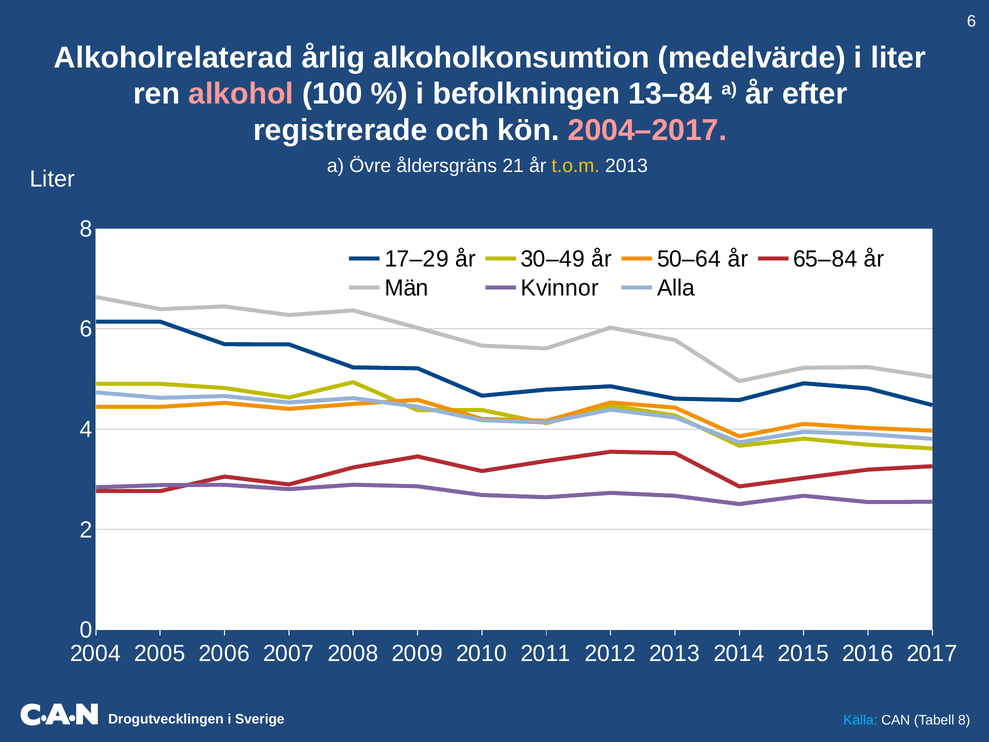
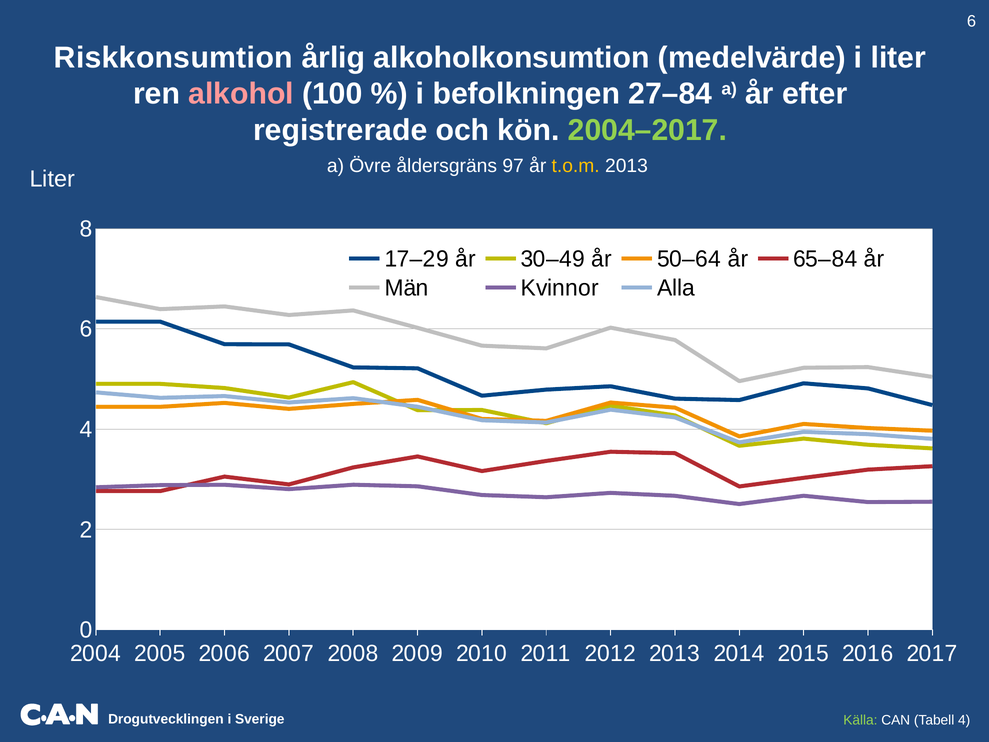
Alkoholrelaterad: Alkoholrelaterad -> Riskkonsumtion (173, 58)
13–84: 13–84 -> 27–84 (670, 94)
2004–2017 colour: pink -> light green (647, 130)
21: 21 -> 97 (513, 166)
Källa colour: light blue -> light green (860, 720)
Tabell 8: 8 -> 4 (964, 720)
